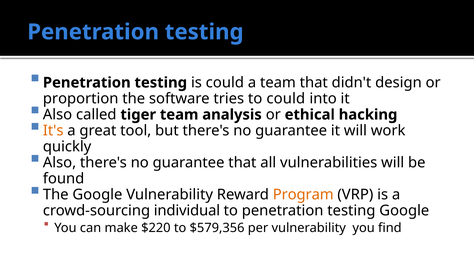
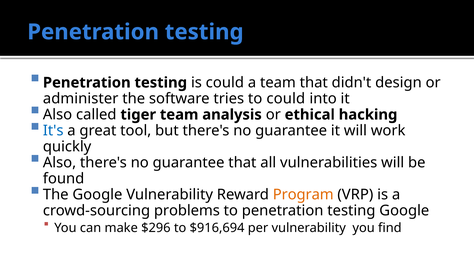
proportion: proportion -> administer (81, 98)
It's colour: orange -> blue (53, 130)
individual: individual -> problems (187, 210)
$220: $220 -> $296 (156, 228)
$579,356: $579,356 -> $916,694 (217, 228)
